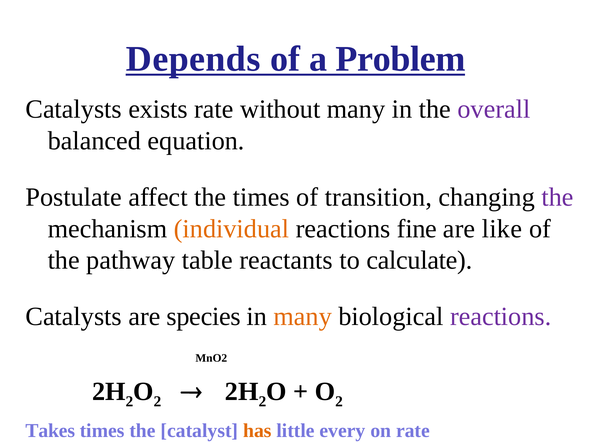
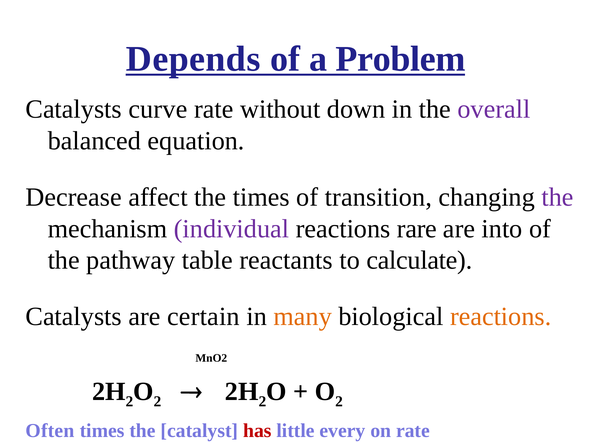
exists: exists -> curve (158, 109)
without many: many -> down (356, 109)
Postulate: Postulate -> Decrease (74, 197)
individual colour: orange -> purple (231, 229)
fine: fine -> rare (417, 229)
like: like -> into (502, 229)
species: species -> certain (203, 317)
reactions colour: purple -> orange (501, 317)
Takes: Takes -> Often (50, 431)
has colour: orange -> red (257, 431)
